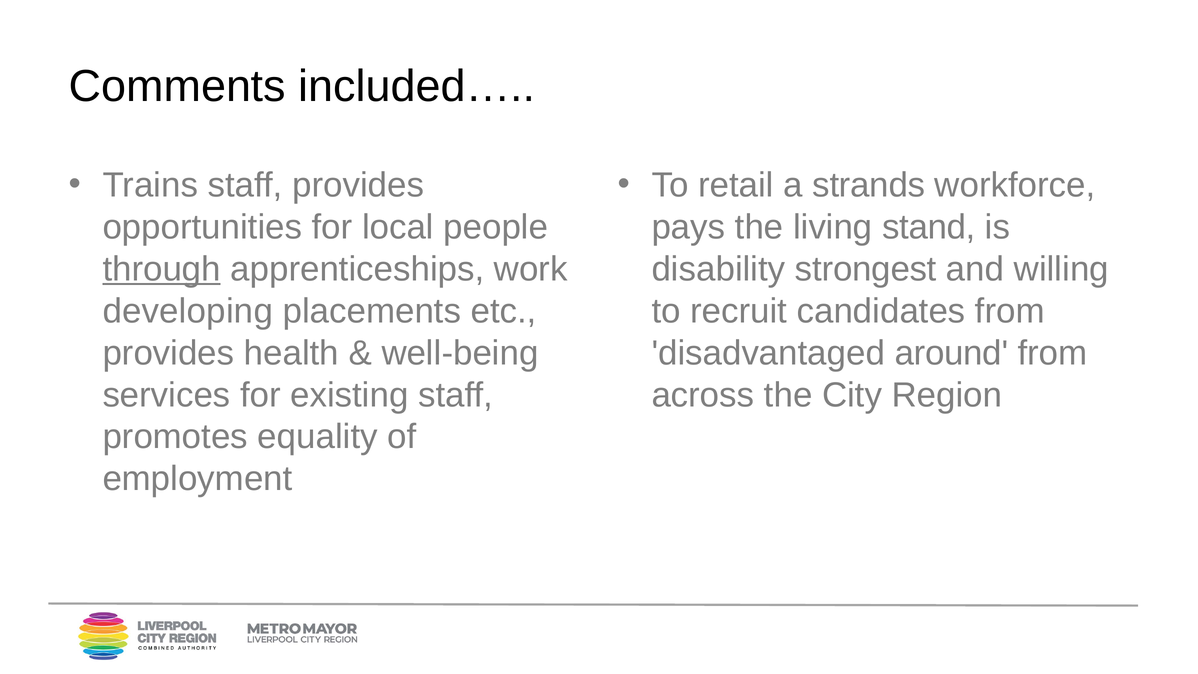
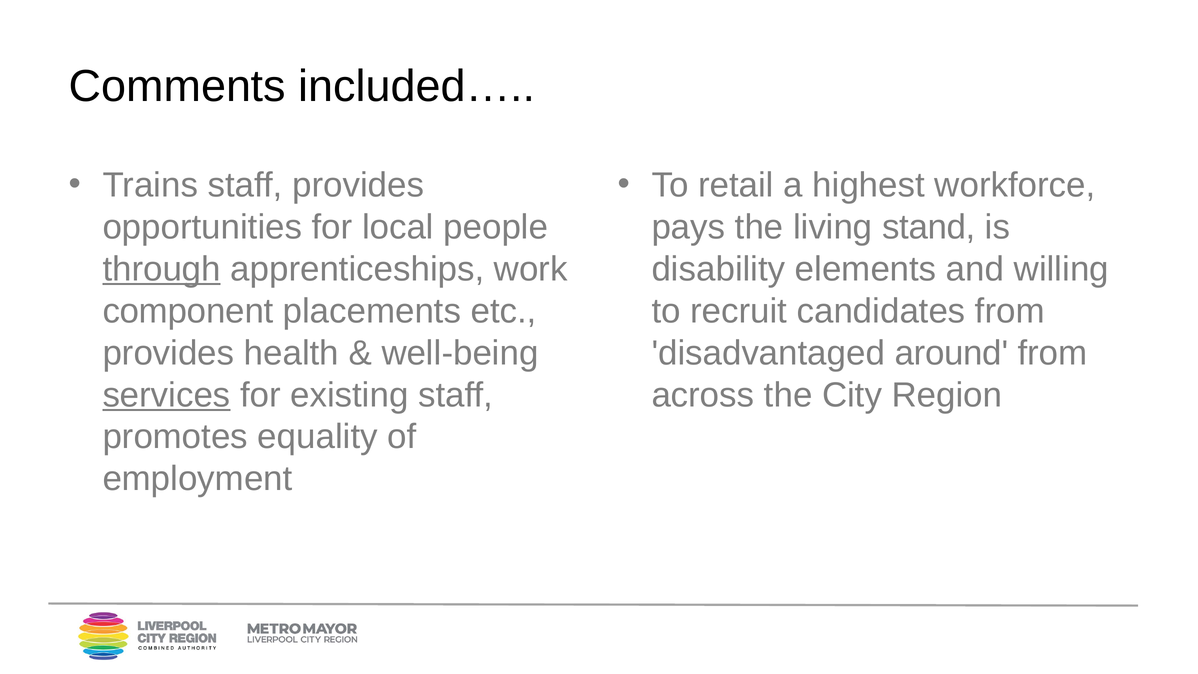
strands: strands -> highest (869, 185)
strongest: strongest -> elements (866, 269)
developing: developing -> component (188, 311)
services underline: none -> present (167, 395)
